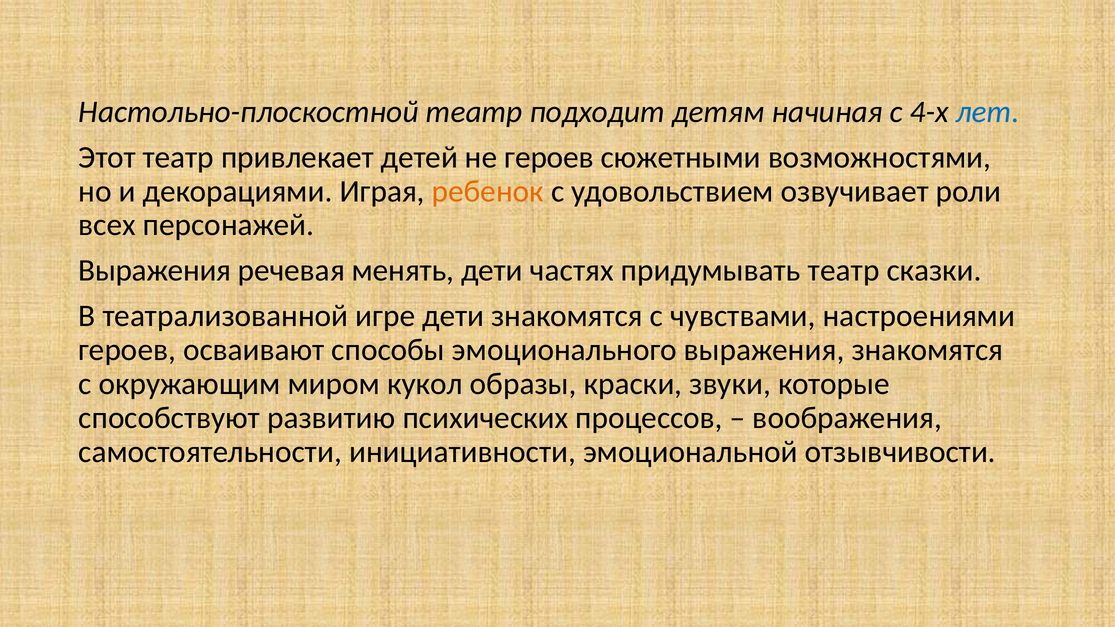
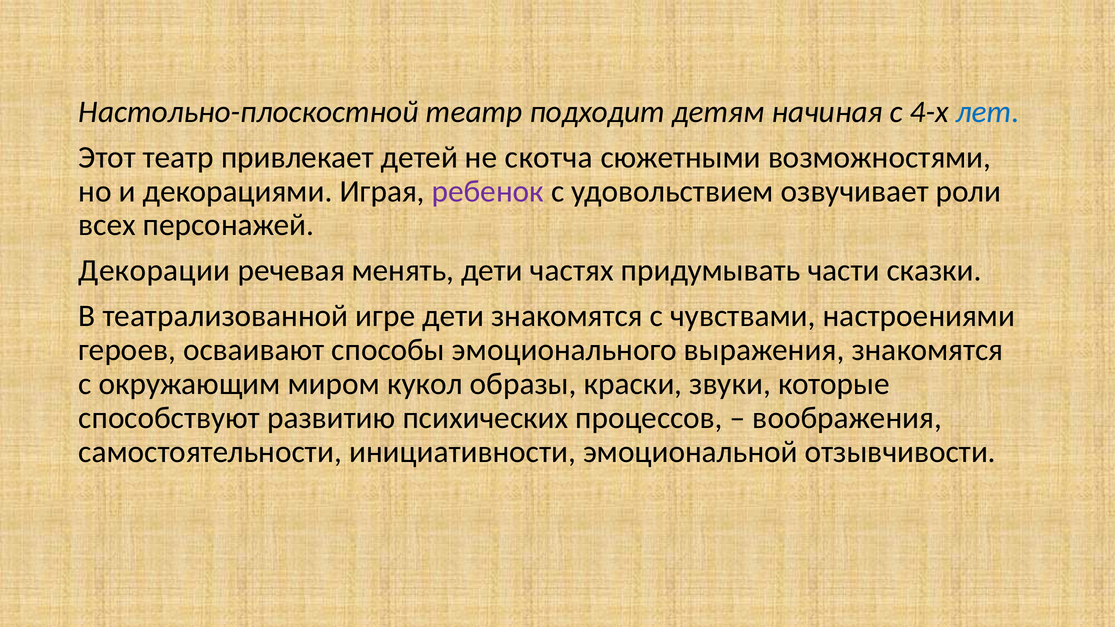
не героев: героев -> скотча (549, 157)
ребенок colour: orange -> purple (488, 191)
Выражения: Выражения -> Декорации (154, 271)
придумывать театр: театр -> части (844, 271)
